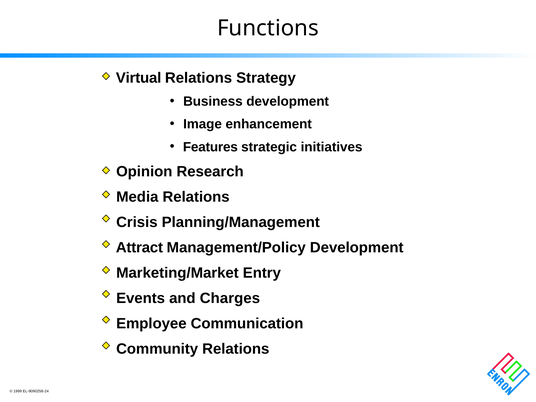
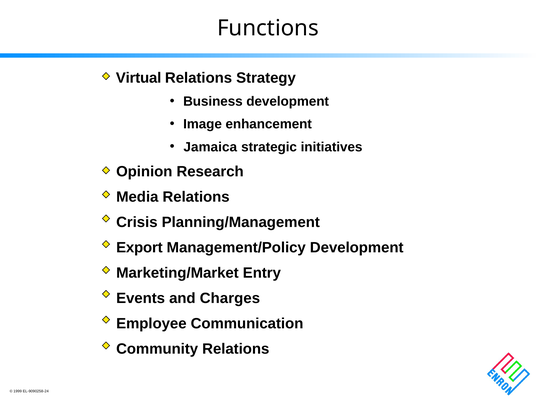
Features: Features -> Jamaica (210, 147)
Attract: Attract -> Export (139, 248)
